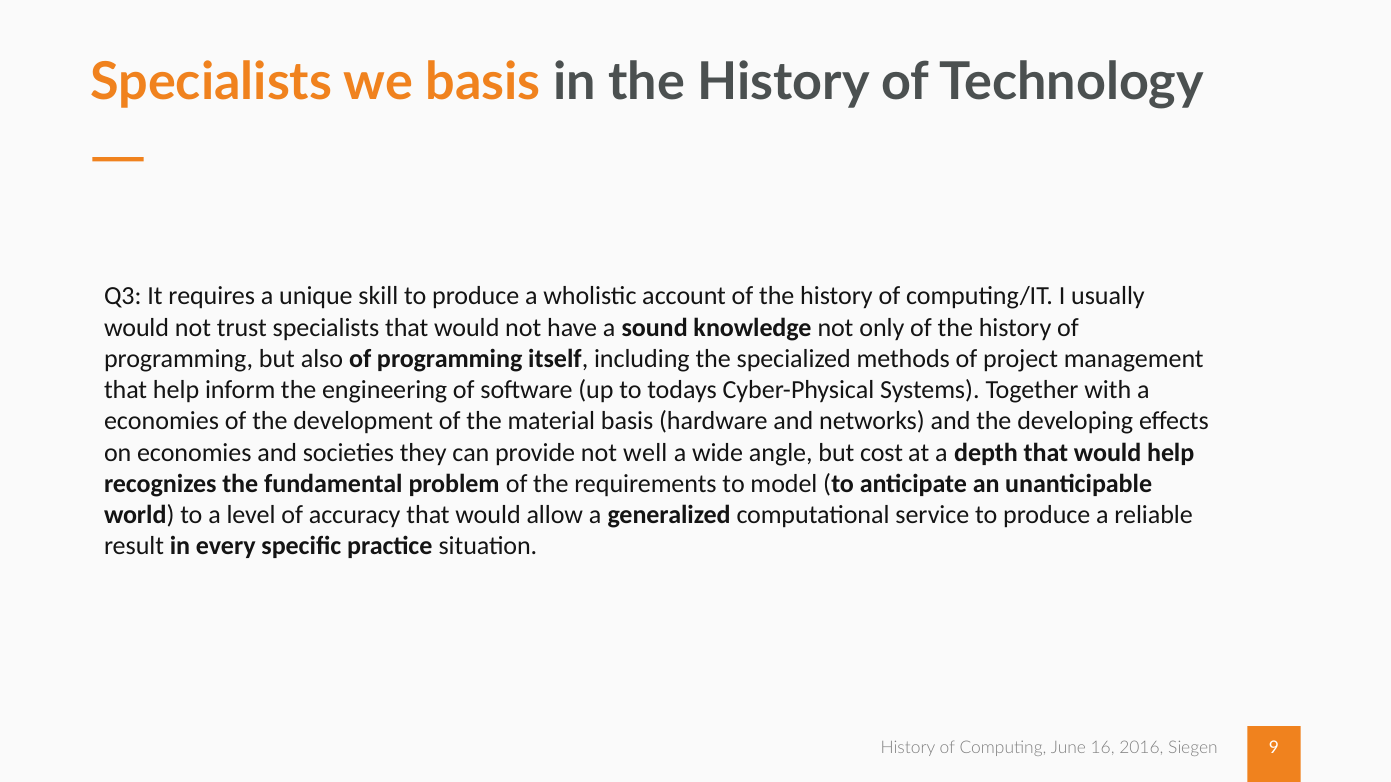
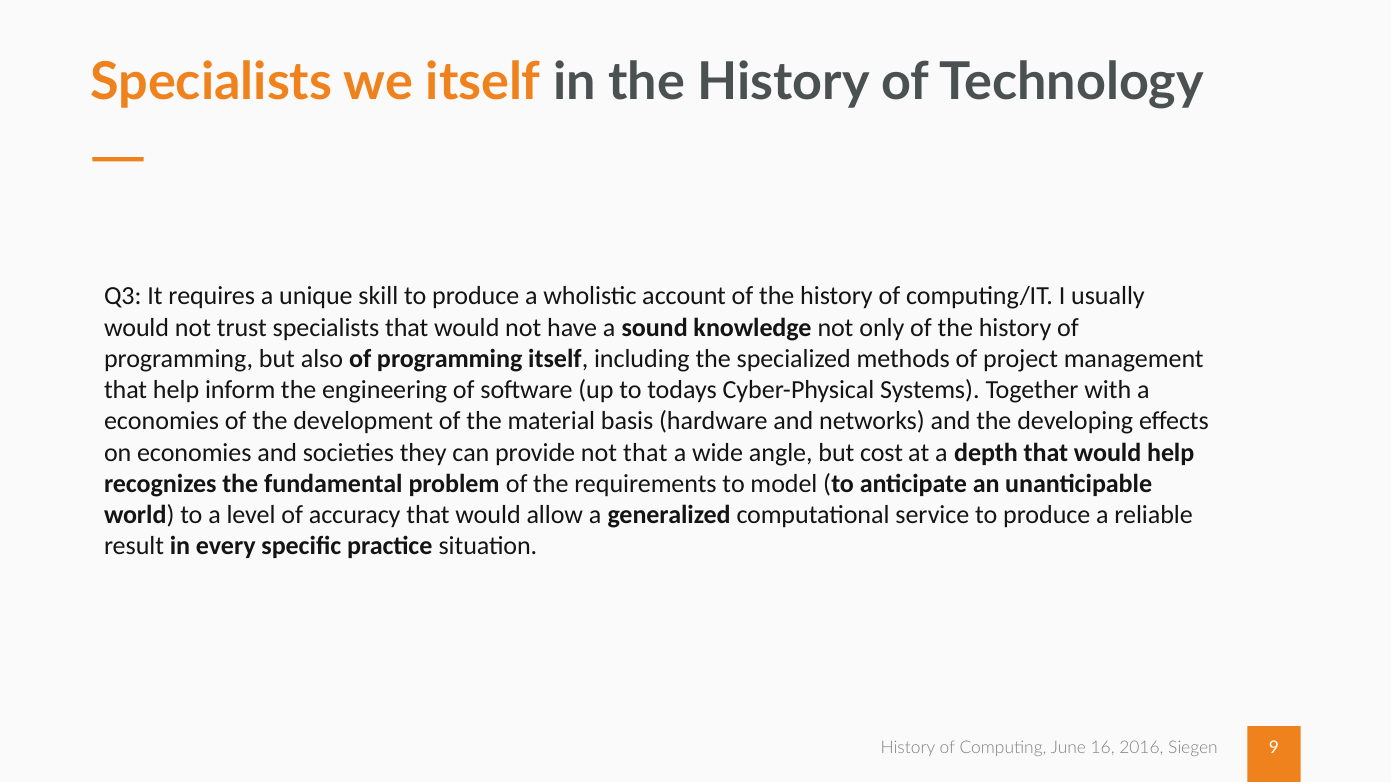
we basis: basis -> itself (483, 83)
not well: well -> that (645, 453)
